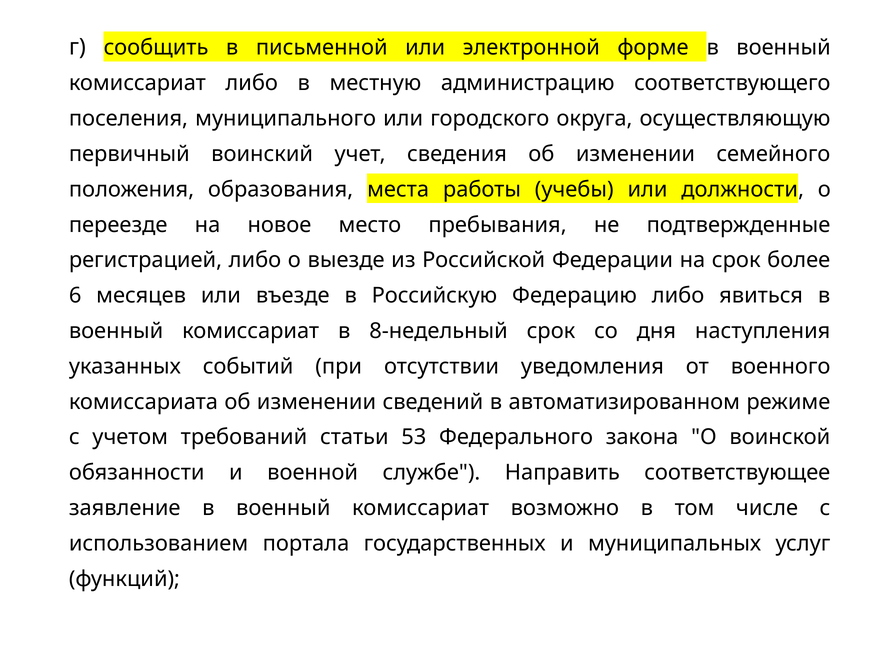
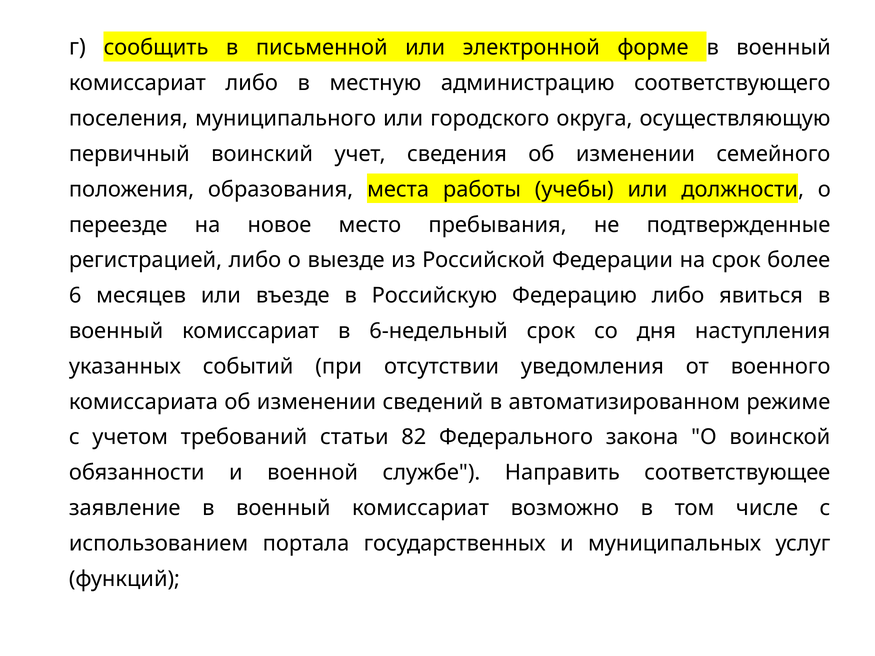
8-недельный: 8-недельный -> 6-недельный (439, 331)
53: 53 -> 82 (414, 437)
